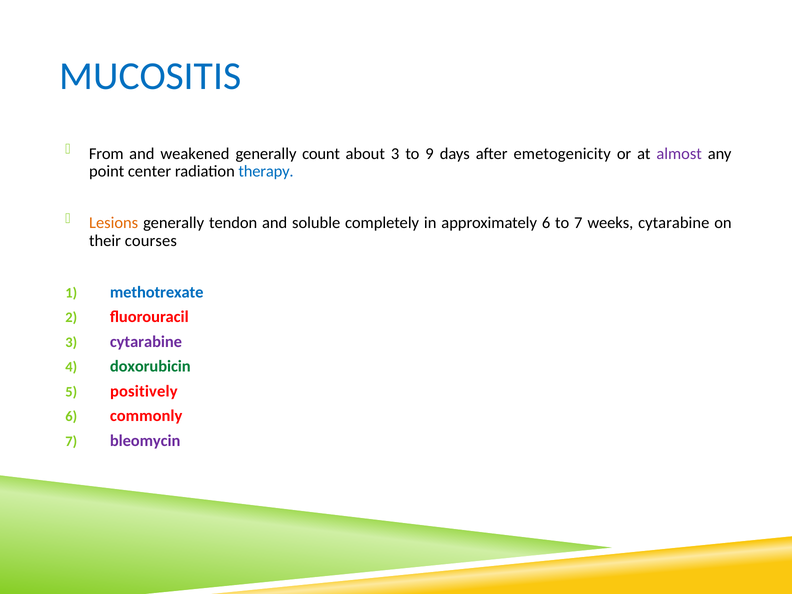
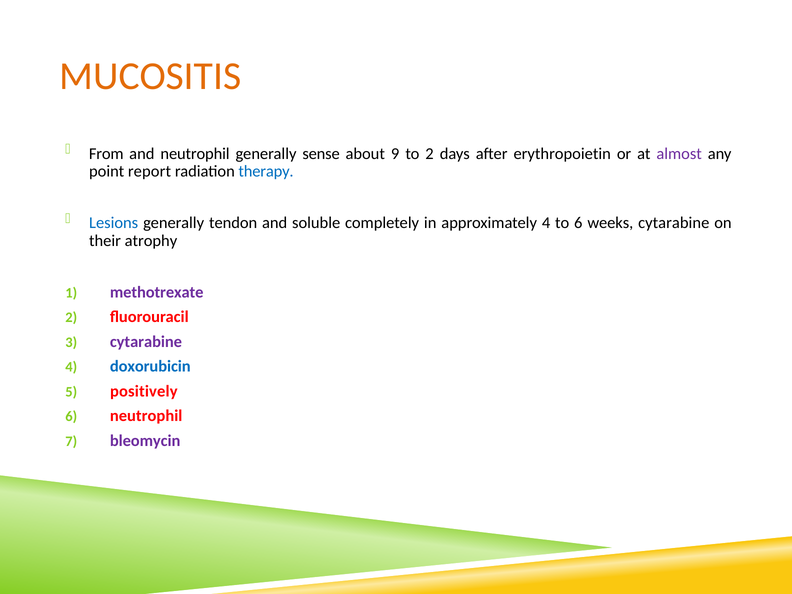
MUCOSITIS colour: blue -> orange (150, 76)
and weakened: weakened -> neutrophil (195, 154)
count: count -> sense (321, 154)
about 3: 3 -> 9 (395, 154)
to 9: 9 -> 2 (430, 154)
emetogenicity: emetogenicity -> erythropoietin (562, 154)
center: center -> report (149, 171)
Lesions colour: orange -> blue (114, 223)
approximately 6: 6 -> 4 (546, 223)
to 7: 7 -> 6 (578, 223)
courses: courses -> atrophy (151, 241)
methotrexate colour: blue -> purple (157, 292)
doxorubicin colour: green -> blue (150, 367)
commonly: commonly -> neutrophil (146, 416)
